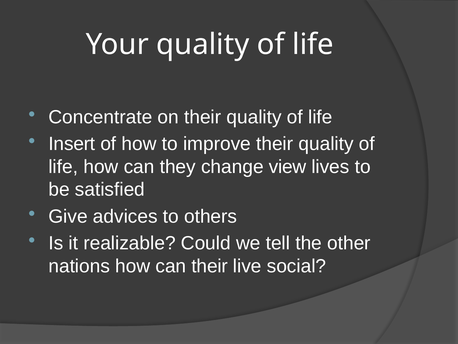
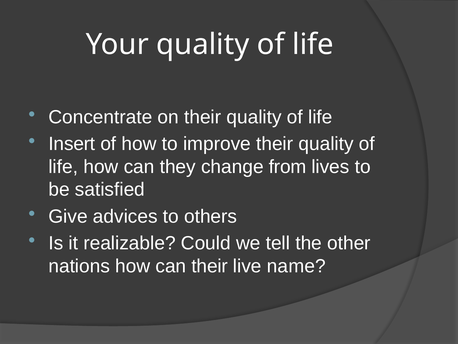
view: view -> from (288, 167)
social: social -> name (296, 266)
